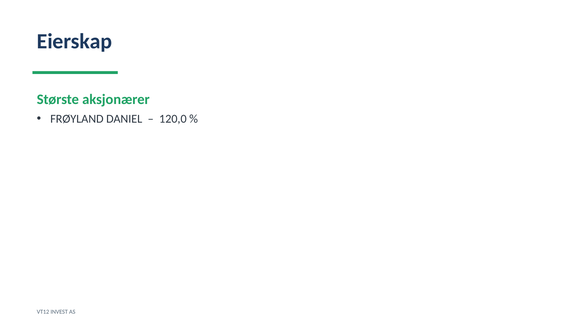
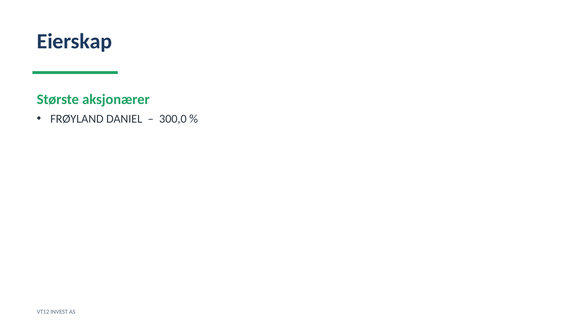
120,0: 120,0 -> 300,0 (173, 119)
